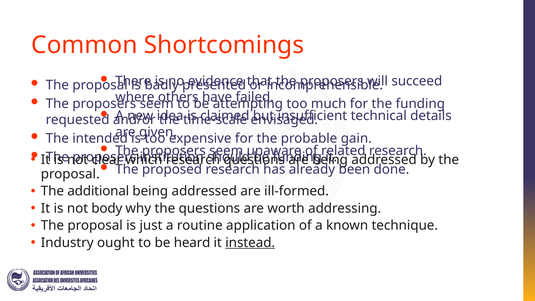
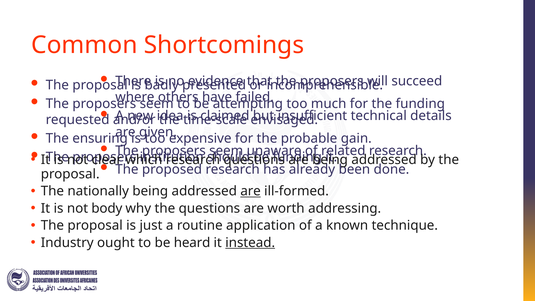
intended: intended -> ensuring (100, 138)
additional: additional -> nationally (98, 191)
are underline: none -> present (251, 191)
